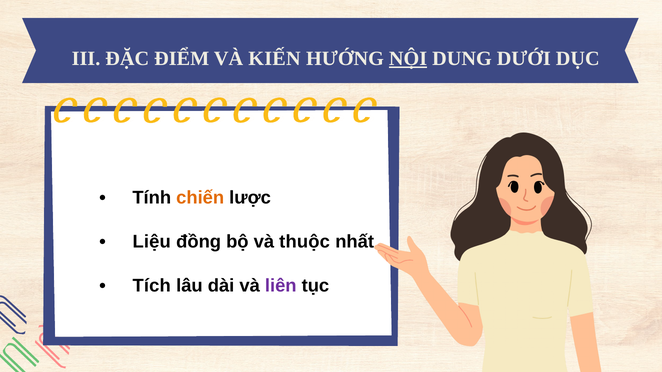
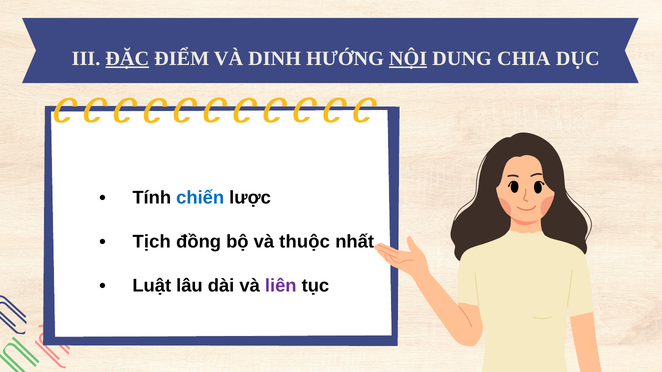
ĐẶC underline: none -> present (127, 59)
KIẾN: KIẾN -> DINH (275, 59)
DƯỚI: DƯỚI -> CHIA (524, 59)
chiến colour: orange -> blue (200, 198)
Liệu: Liệu -> Tịch (152, 242)
Tích: Tích -> Luật (152, 286)
